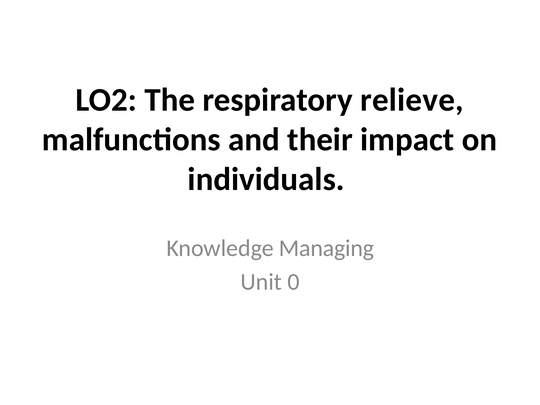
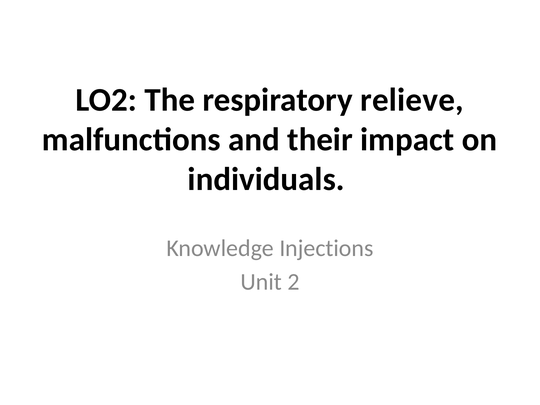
Managing: Managing -> Injections (326, 248)
0: 0 -> 2 (293, 282)
